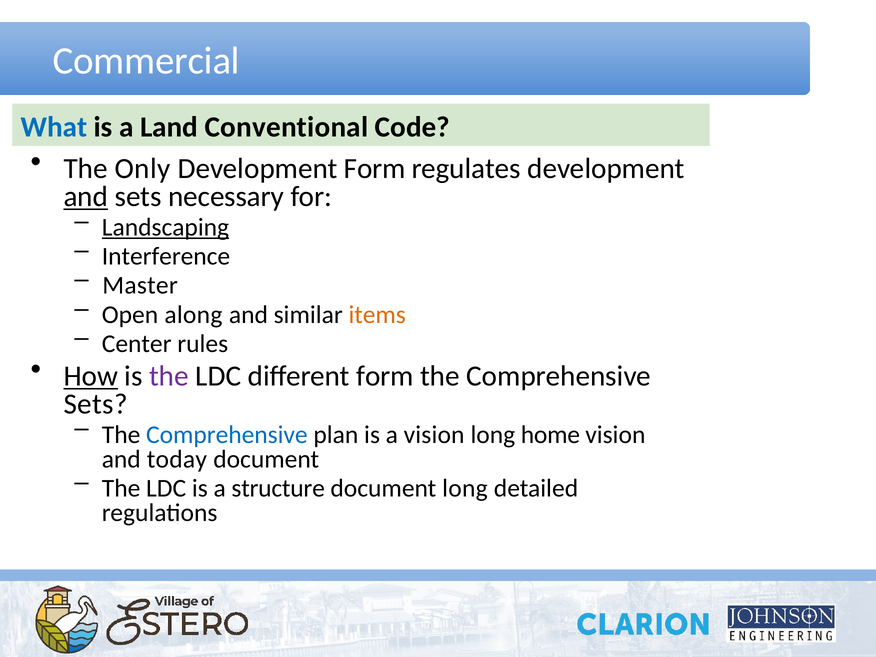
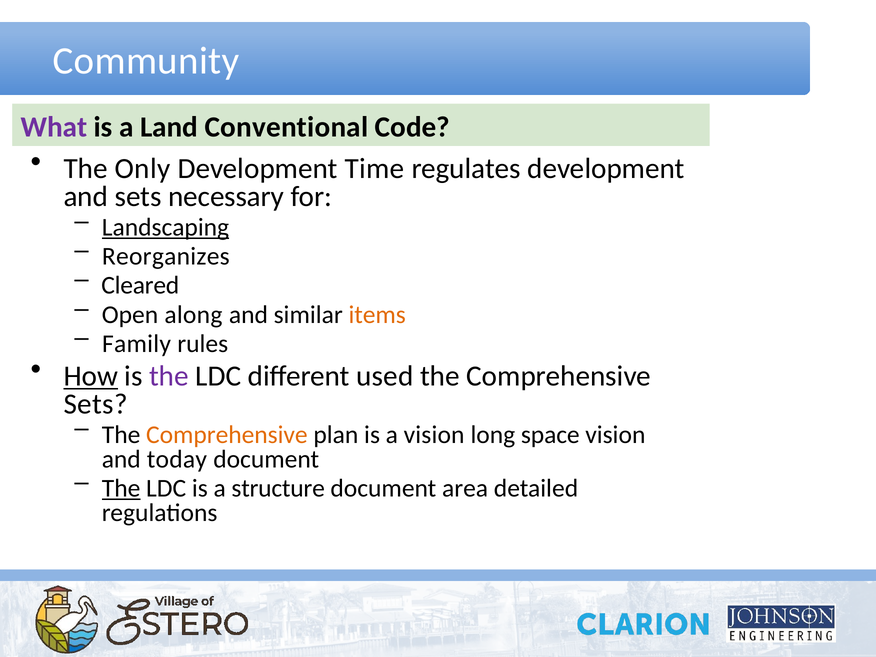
Commercial: Commercial -> Community (146, 61)
What colour: blue -> purple (54, 127)
Development Form: Form -> Time (374, 169)
and underline: present -> none (86, 197)
Interference: Interference -> Reorganizes (166, 256)
Master: Master -> Cleared (140, 286)
Center: Center -> Family (137, 344)
different form: form -> used (385, 376)
Comprehensive colour: blue -> orange (227, 435)
home: home -> space (550, 435)
The underline: none -> present (121, 488)
document long: long -> area (465, 488)
